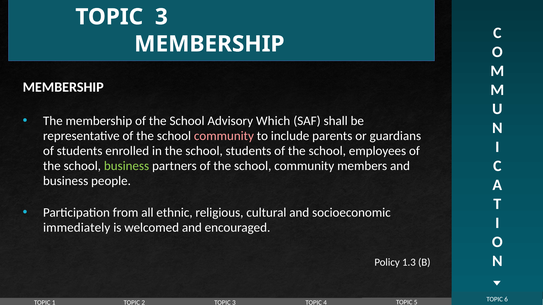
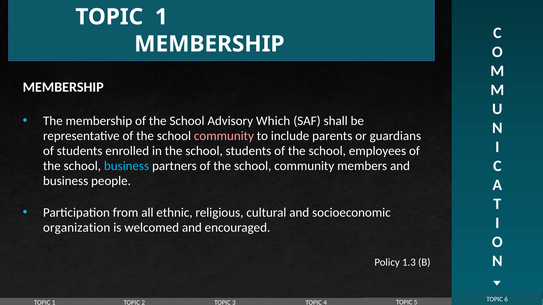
3: 3 -> 1 (161, 17)
business colour: light green -> light blue (127, 166)
immediately: immediately -> organization (77, 228)
